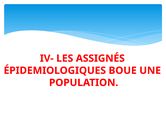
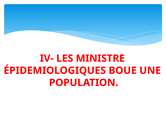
ASSIGNÉS: ASSIGNÉS -> MINISTRE (100, 59)
